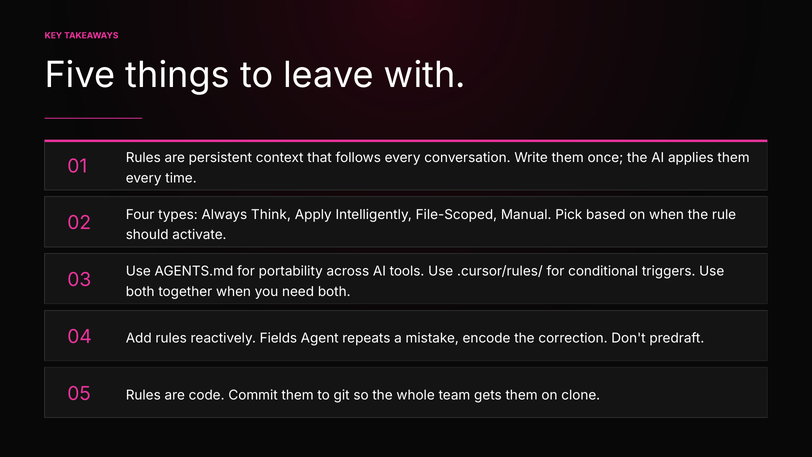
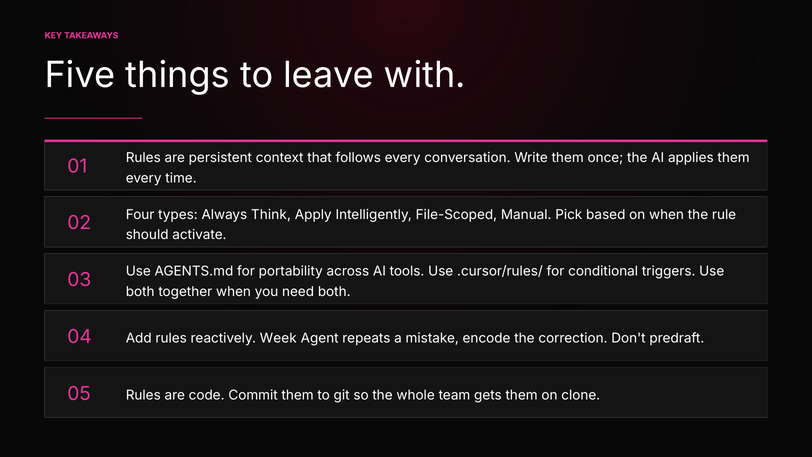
Fields: Fields -> Week (278, 338)
